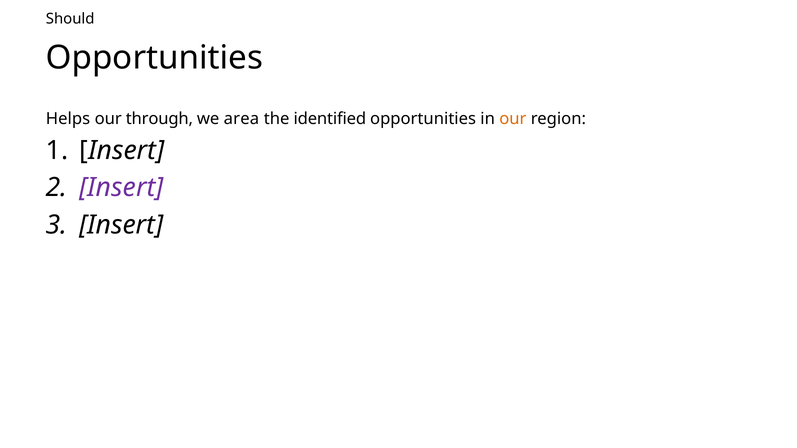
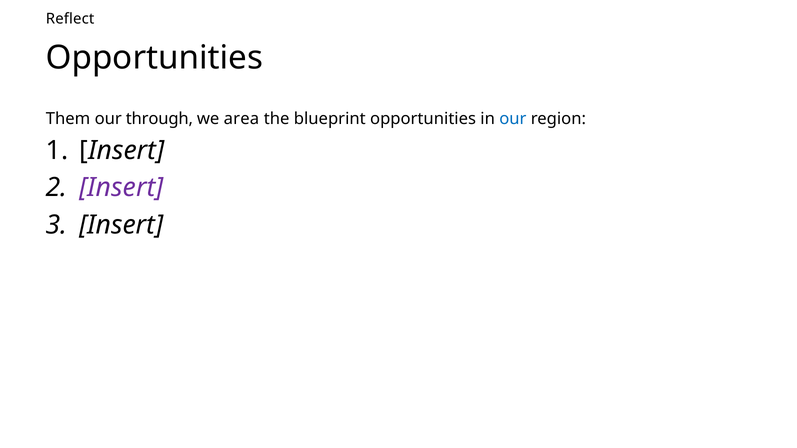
Should: Should -> Reflect (70, 19)
Helps: Helps -> Them (68, 119)
identified: identified -> blueprint (330, 119)
our colour: orange -> blue (513, 119)
